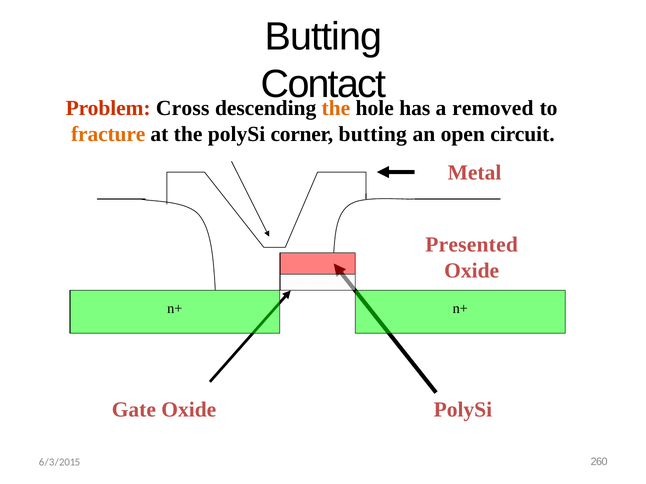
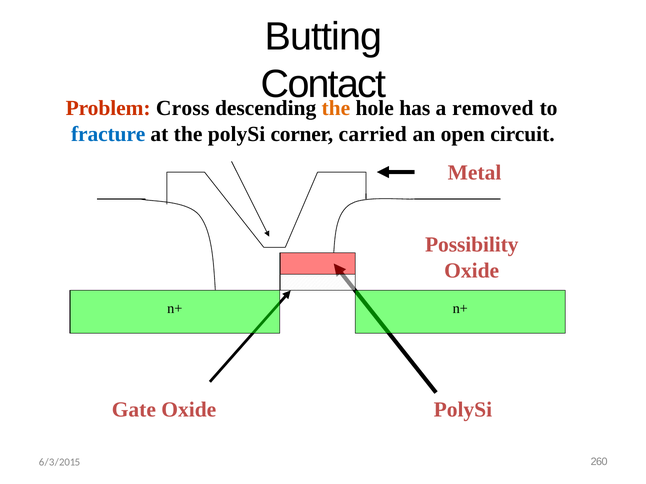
fracture colour: orange -> blue (108, 134)
corner butting: butting -> carried (373, 134)
Presented: Presented -> Possibility (472, 245)
